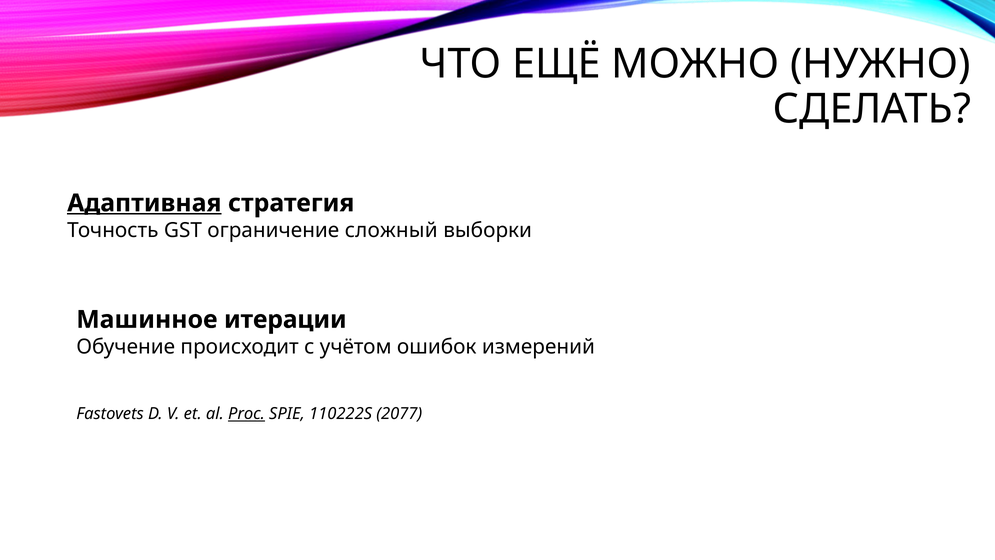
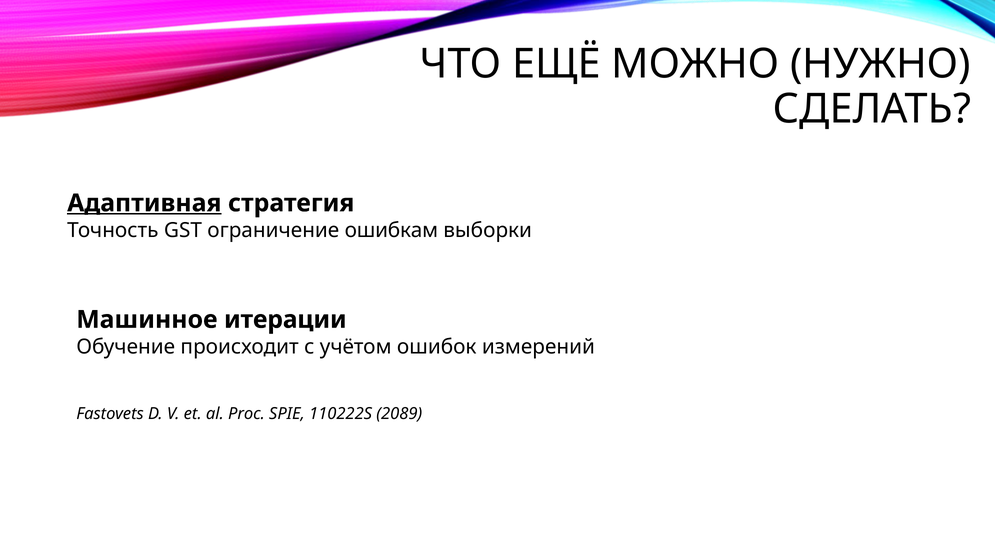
сложный: сложный -> ошибкам (391, 230)
Proc underline: present -> none (246, 414)
2077: 2077 -> 2089 (399, 414)
